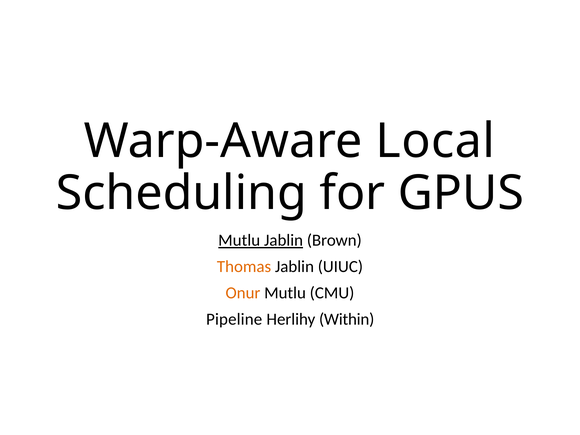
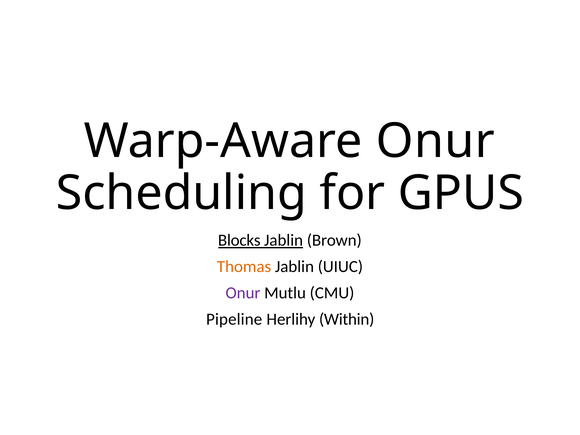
Warp-Aware Local: Local -> Onur (435, 141)
Mutlu: Mutlu -> Blocks (239, 240)
Onur colour: orange -> purple (243, 293)
